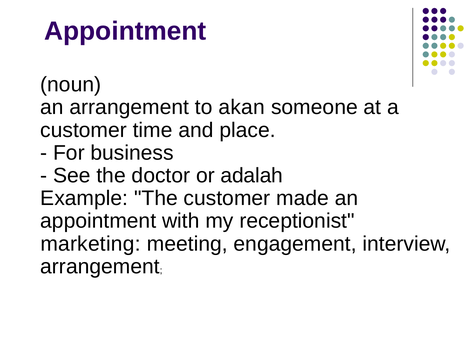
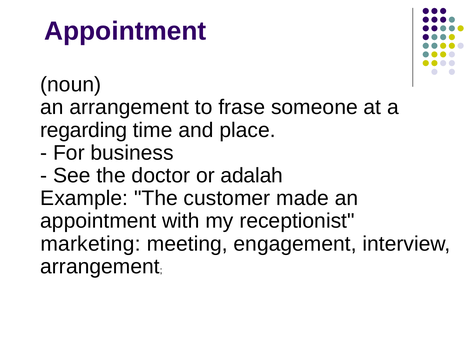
akan: akan -> frase (242, 107)
customer: customer -> regarding (84, 130)
